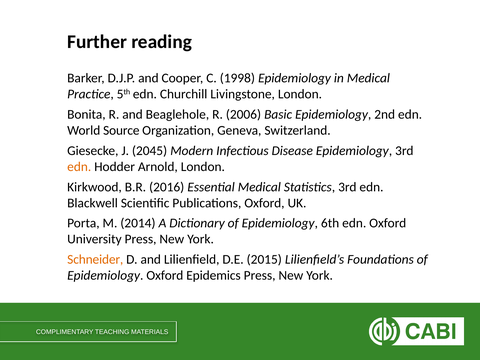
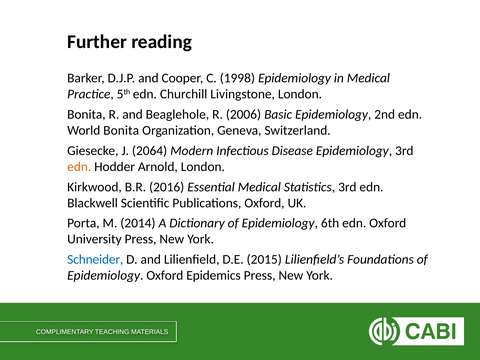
World Source: Source -> Bonita (121, 130)
2045: 2045 -> 2064 (150, 151)
Schneider colour: orange -> blue (95, 260)
